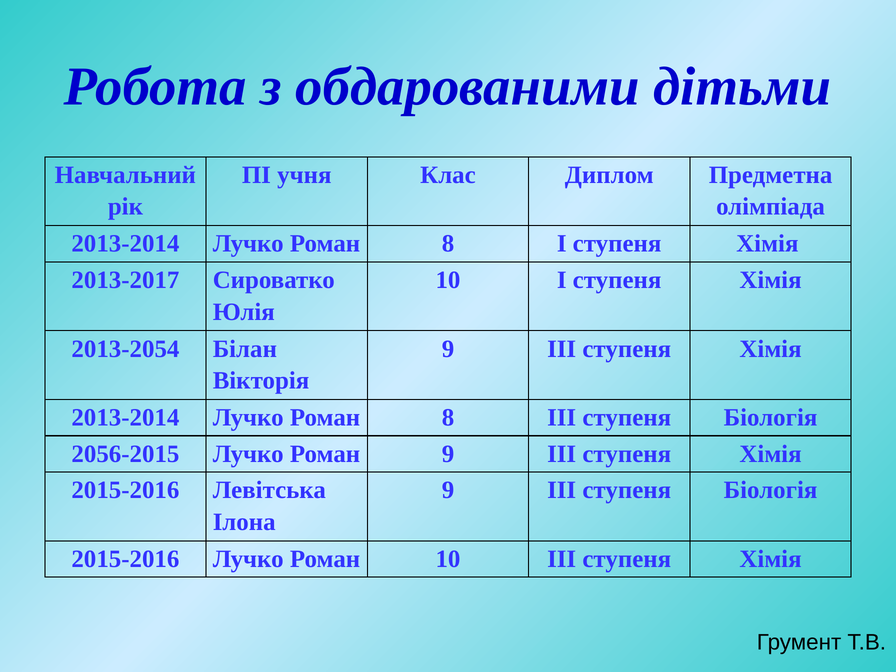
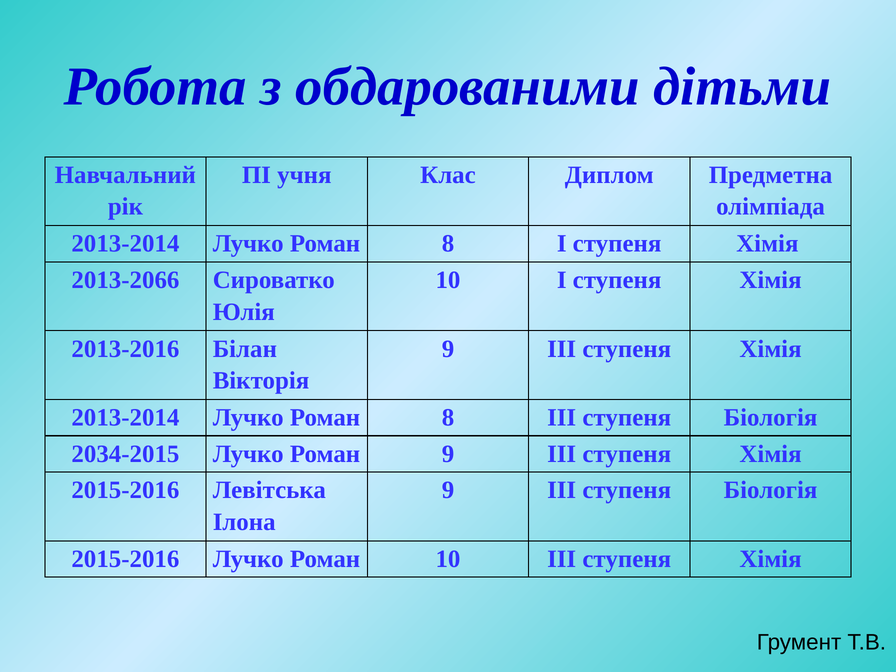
2013-2017: 2013-2017 -> 2013-2066 (125, 280)
2013-2054: 2013-2054 -> 2013-2016 (125, 349)
2056-2015: 2056-2015 -> 2034-2015 (125, 454)
